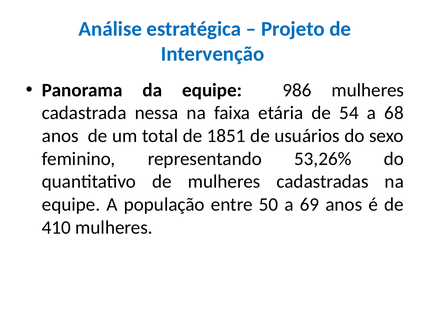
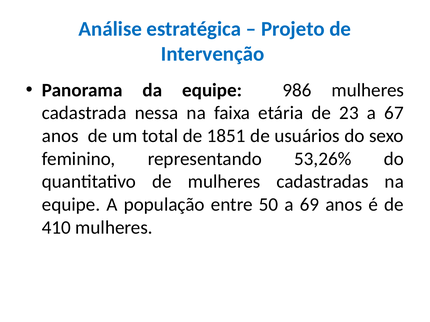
54: 54 -> 23 (349, 113)
68: 68 -> 67 (394, 113)
